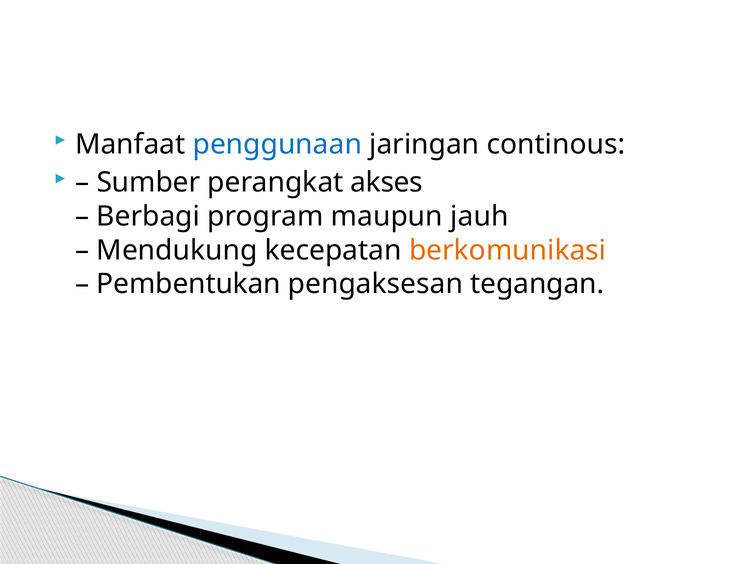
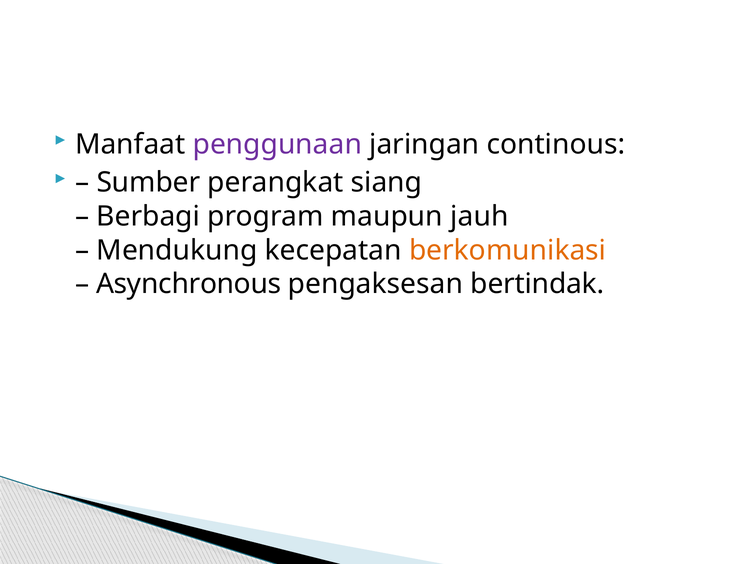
penggunaan colour: blue -> purple (277, 144)
akses: akses -> siang (387, 182)
Pembentukan: Pembentukan -> Asynchronous (189, 284)
tegangan: tegangan -> bertindak (537, 284)
